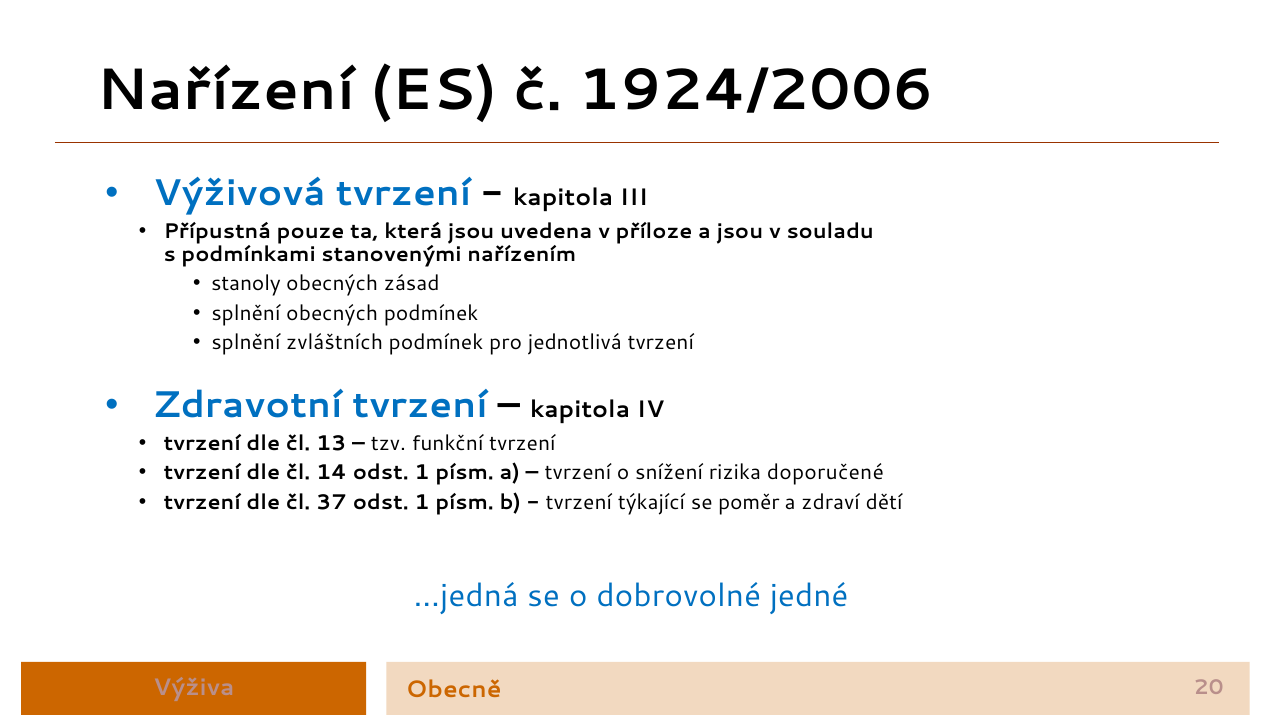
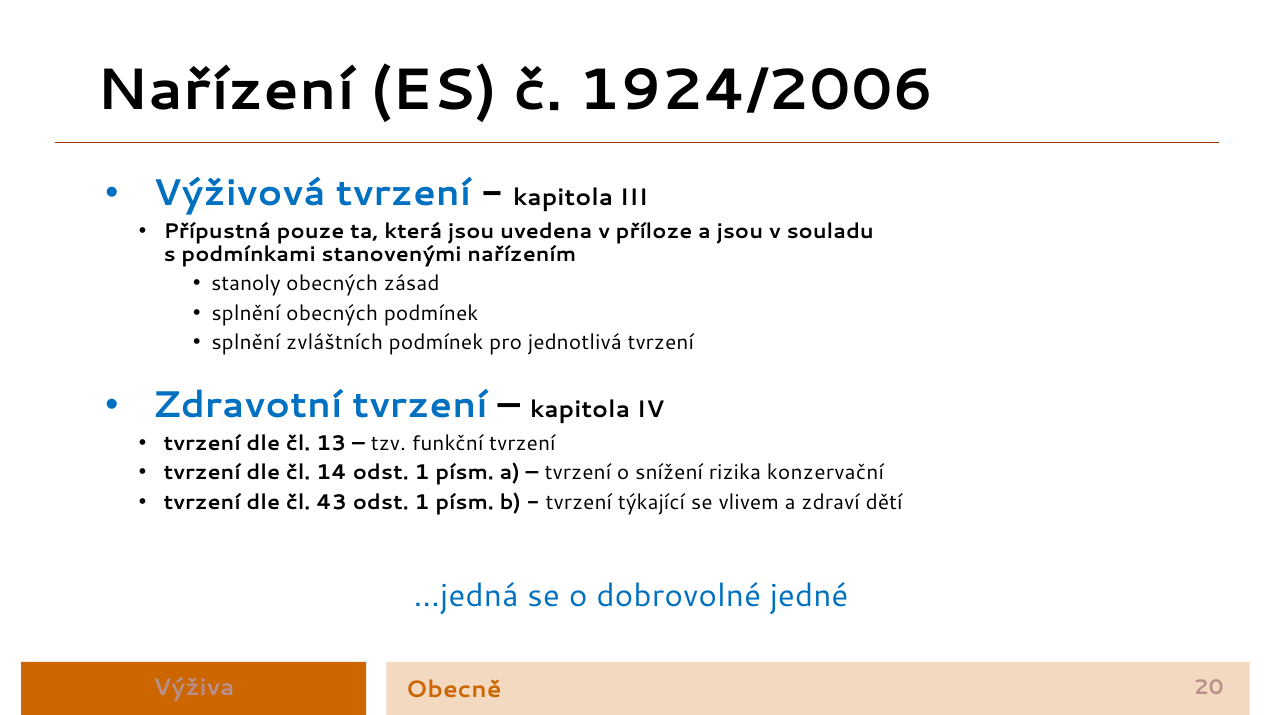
doporučené: doporučené -> konzervační (825, 473)
37: 37 -> 43 (332, 502)
poměr: poměr -> vlivem (749, 502)
